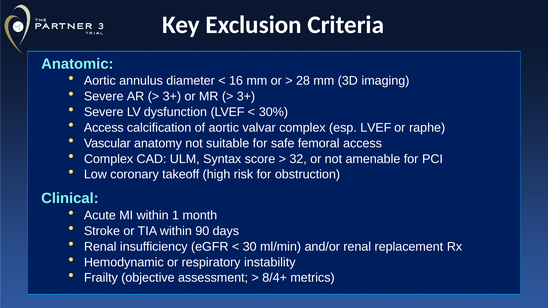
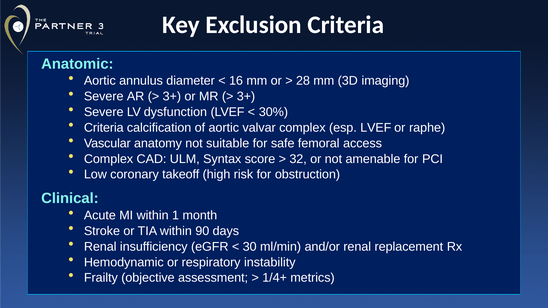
Access: Access -> Criteria (104, 128)
8/4+: 8/4+ -> 1/4+ (275, 278)
